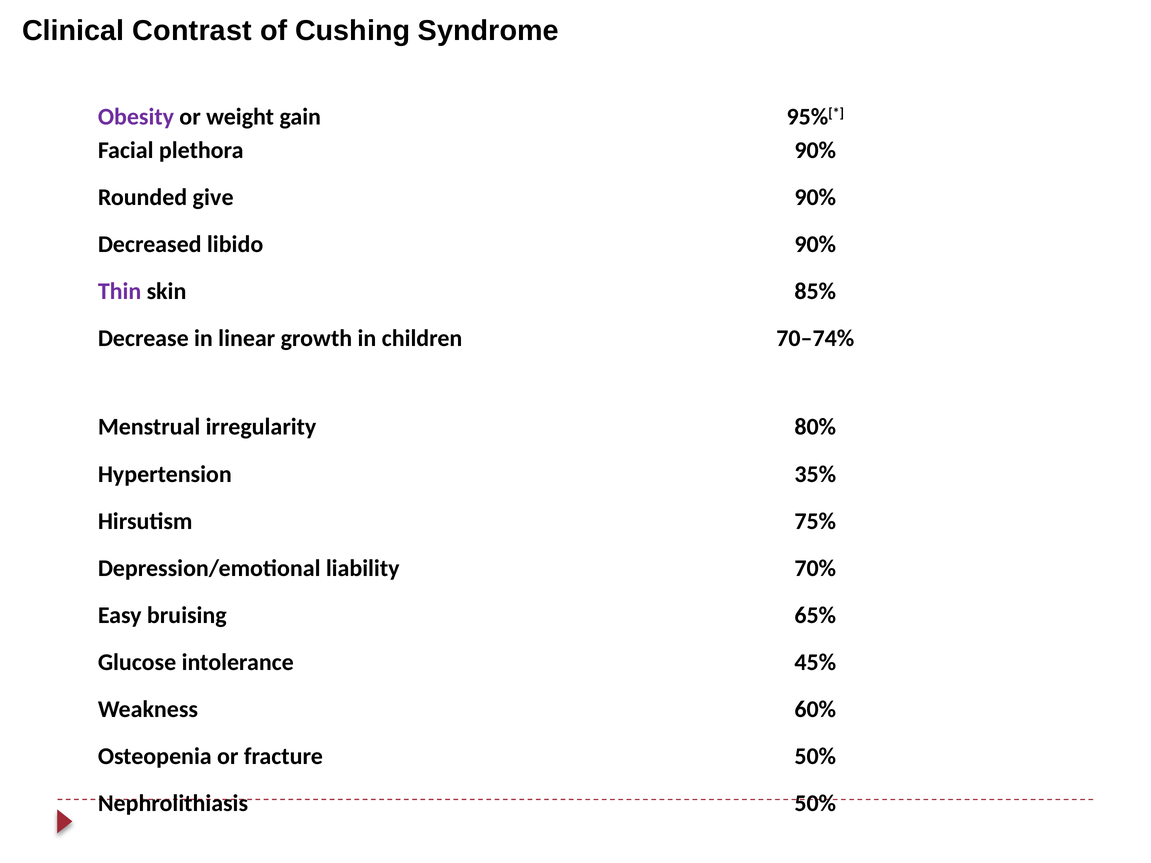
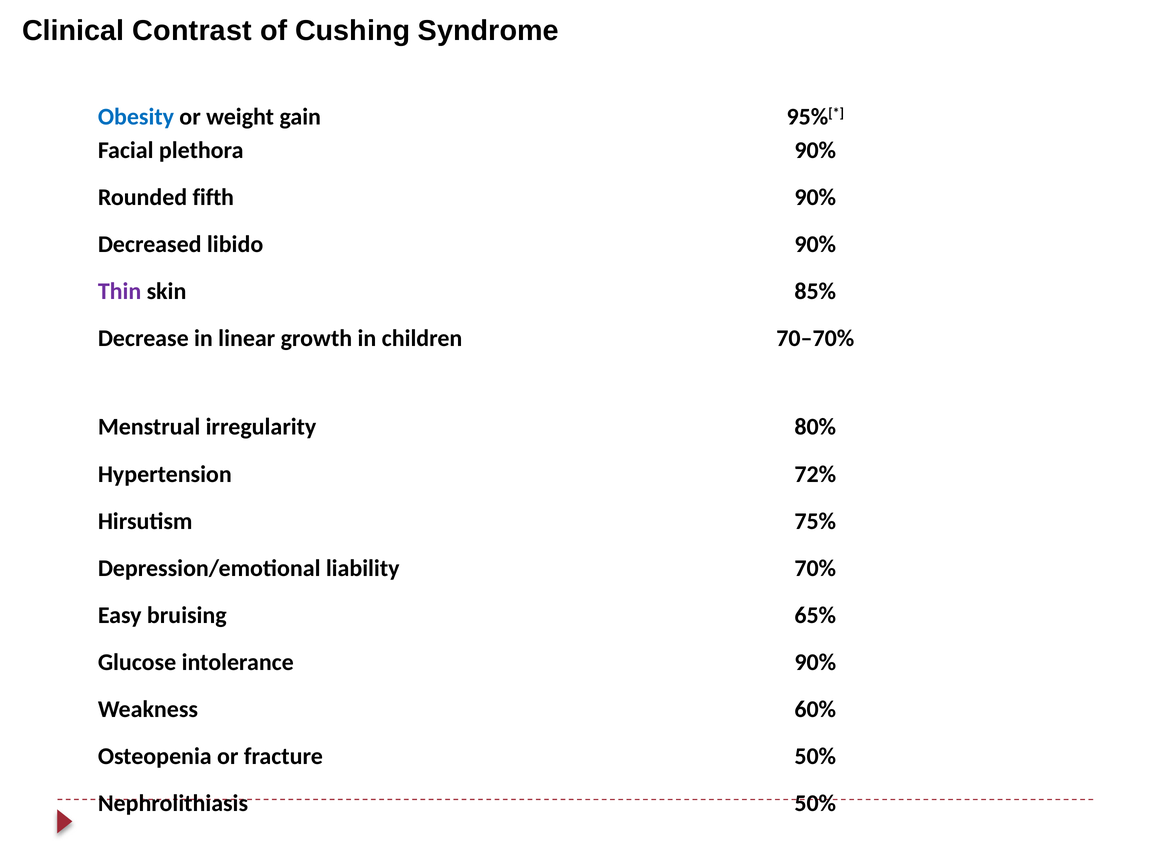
Obesity colour: purple -> blue (136, 117)
give: give -> fifth (213, 197)
70–74%: 70–74% -> 70–70% (815, 339)
35%: 35% -> 72% (815, 474)
intolerance 45%: 45% -> 90% (815, 663)
